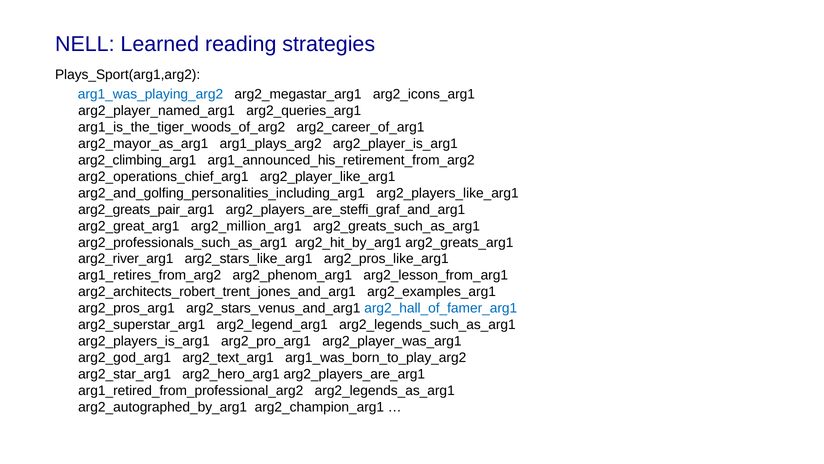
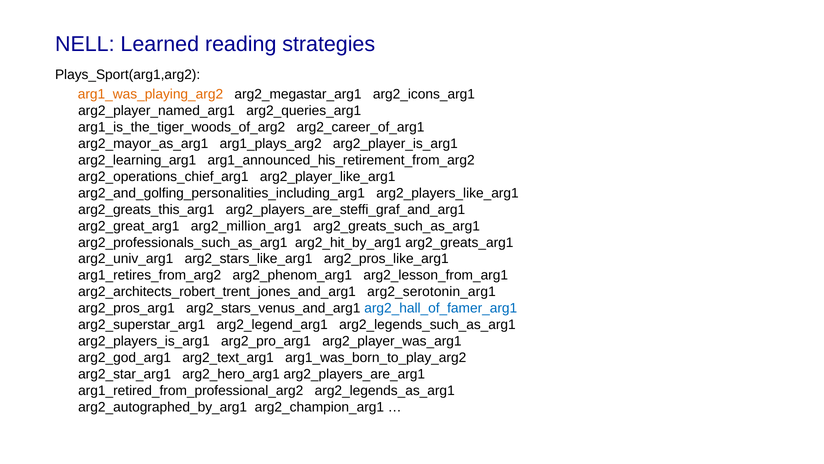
arg1_was_playing_arg2 colour: blue -> orange (150, 94)
arg2_climbing_arg1: arg2_climbing_arg1 -> arg2_learning_arg1 (137, 160)
arg2_greats_pair_arg1: arg2_greats_pair_arg1 -> arg2_greats_this_arg1 (146, 209)
arg2_river_arg1: arg2_river_arg1 -> arg2_univ_arg1 (126, 259)
arg2_examples_arg1: arg2_examples_arg1 -> arg2_serotonin_arg1 (432, 292)
